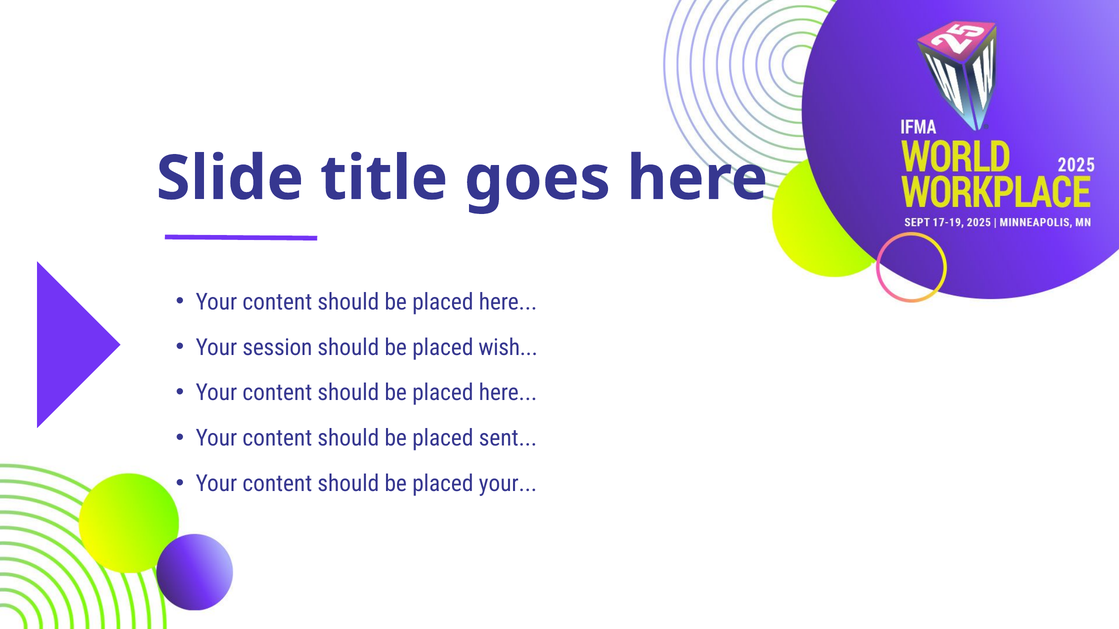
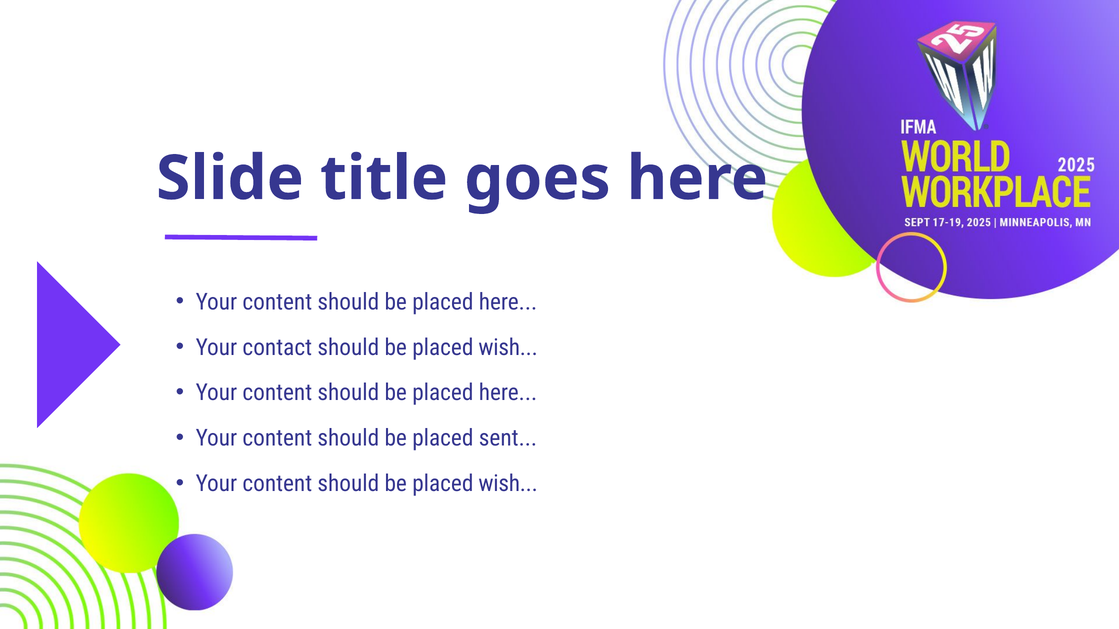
session: session -> contact (277, 348)
your: your -> wish (508, 484)
